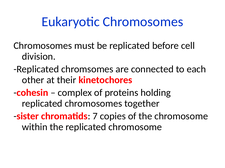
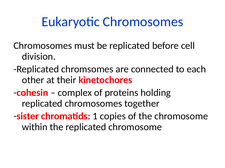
7: 7 -> 1 (95, 117)
